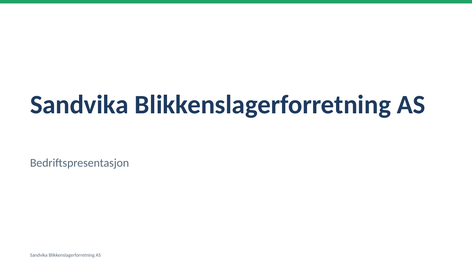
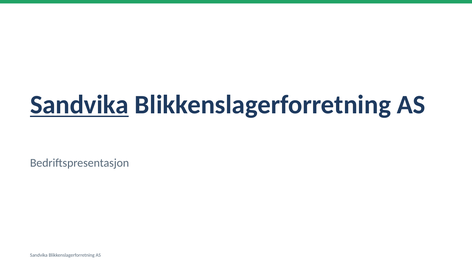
Sandvika underline: none -> present (79, 105)
